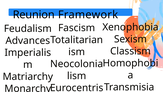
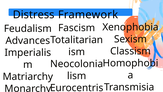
Reunion: Reunion -> Distress (34, 15)
